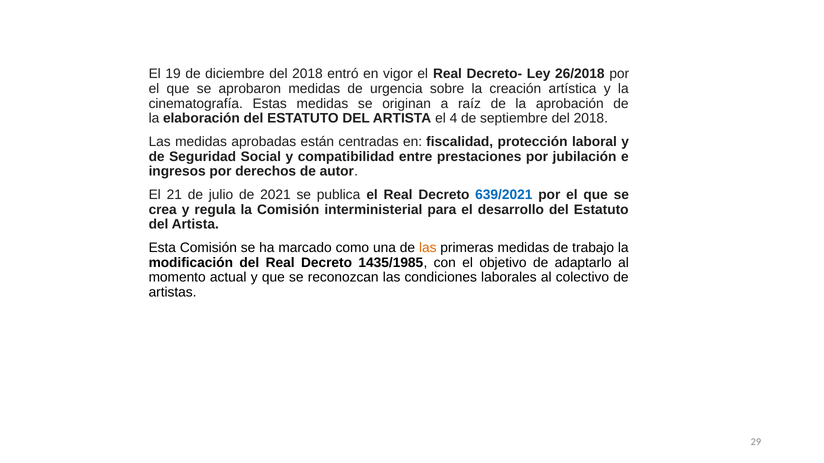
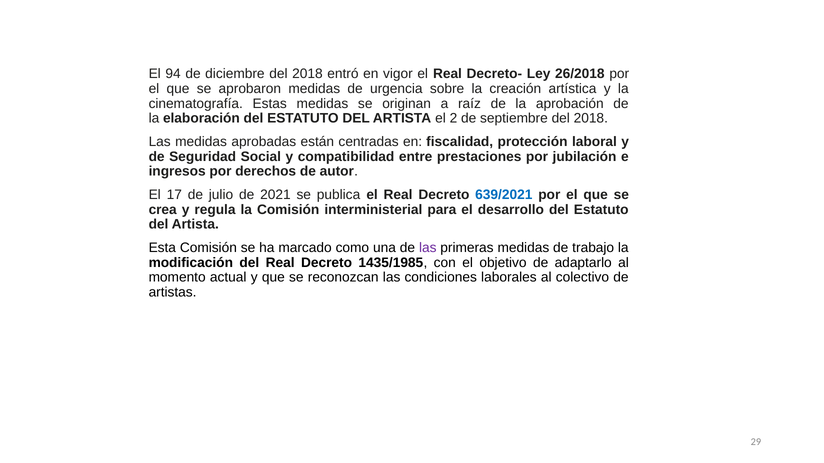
19: 19 -> 94 (173, 74)
4: 4 -> 2 (453, 118)
21: 21 -> 17 (174, 195)
las colour: orange -> purple (428, 248)
